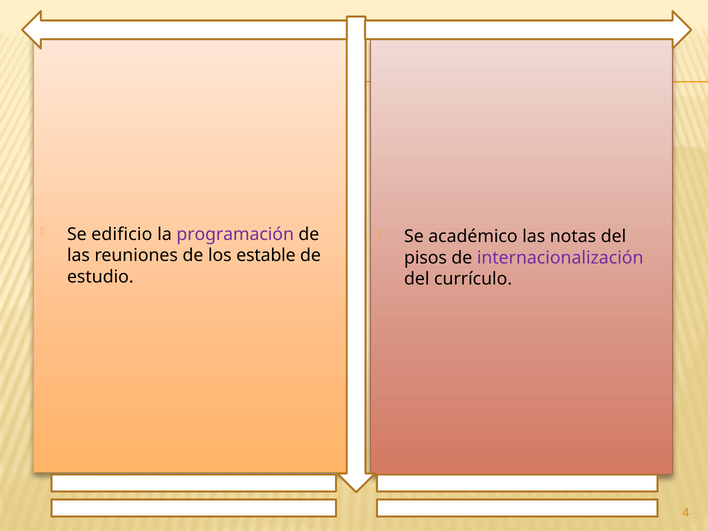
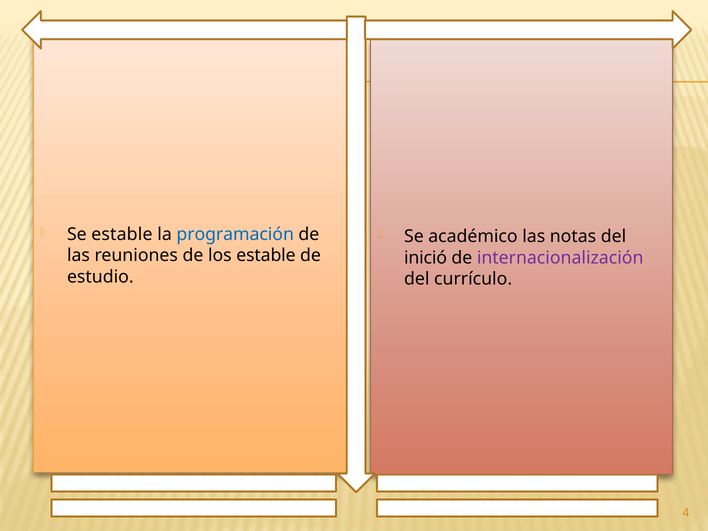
Se edificio: edificio -> estable (122, 234)
programación colour: purple -> blue (235, 234)
pisos: pisos -> inició (426, 258)
